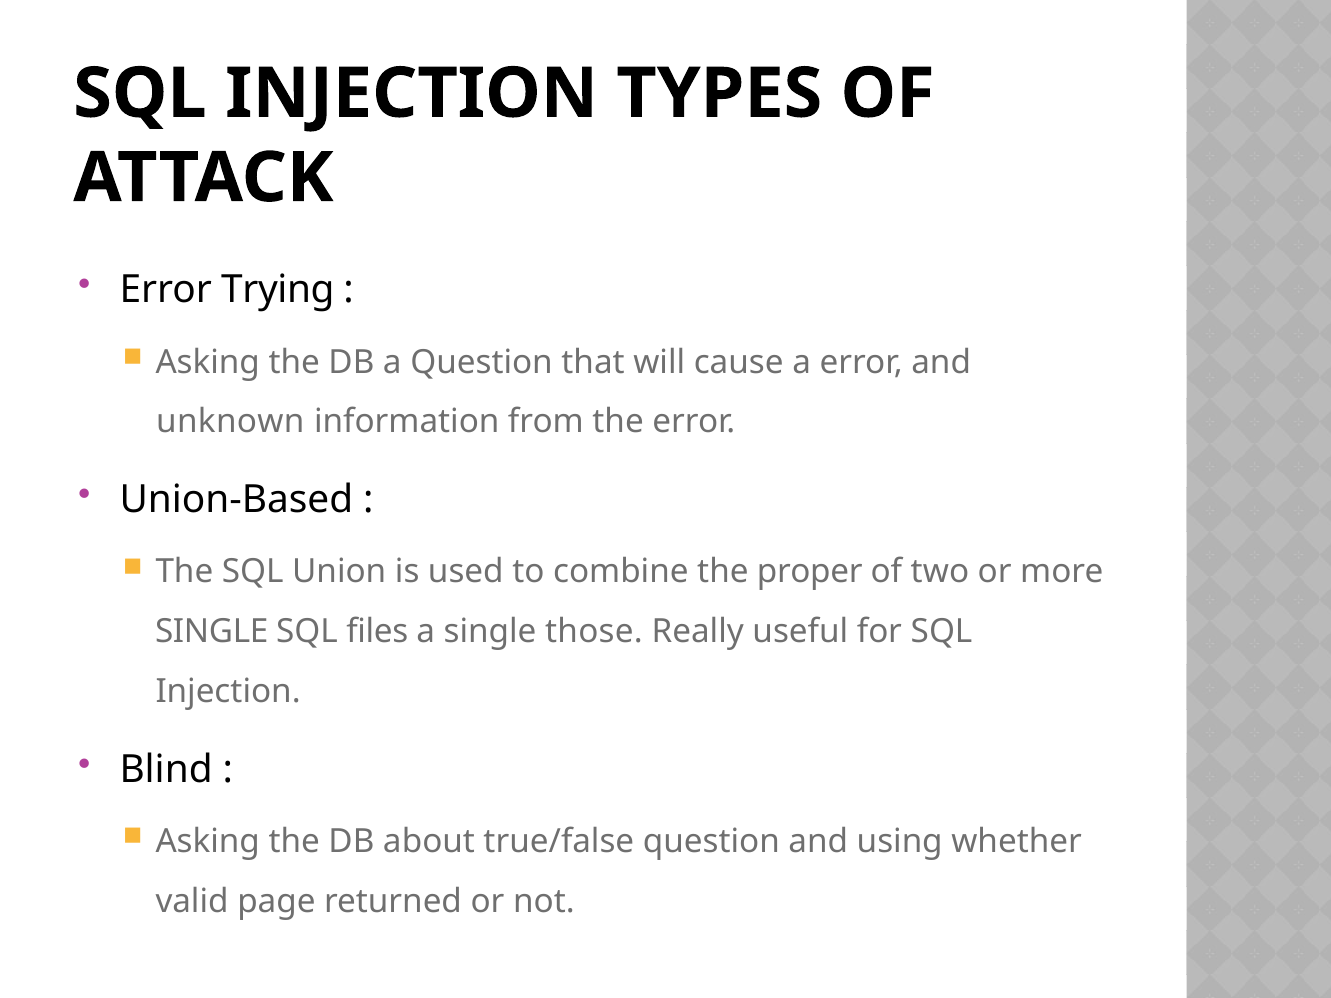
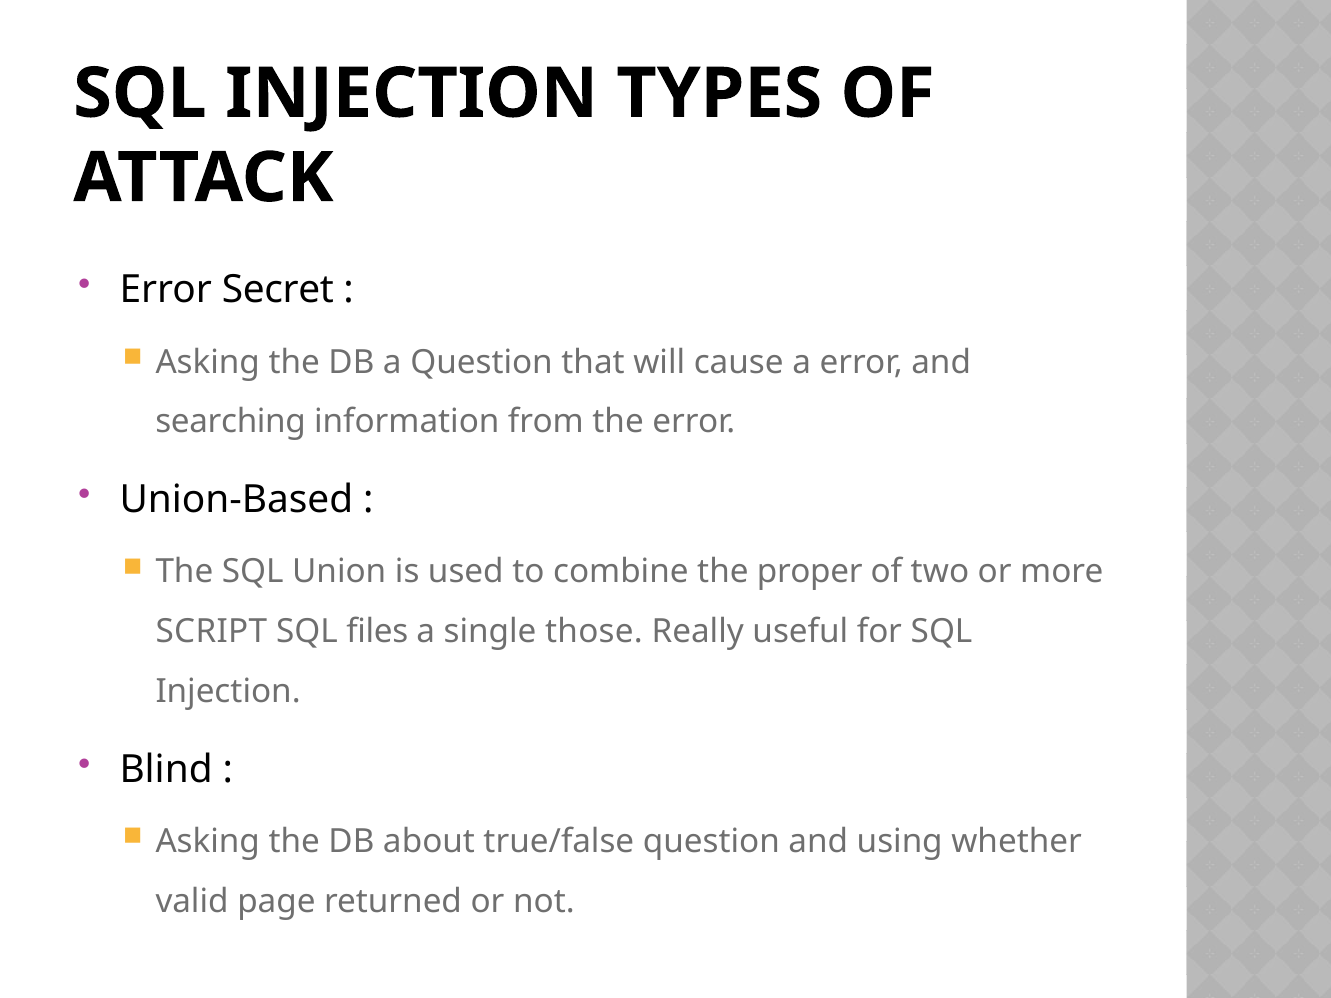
Trying: Trying -> Secret (278, 290)
unknown: unknown -> searching (231, 422)
SINGLE: SINGLE -> SCRIPT (211, 632)
